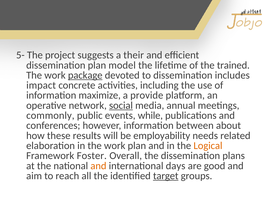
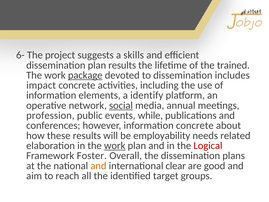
5-: 5- -> 6- (20, 55)
their: their -> skills (134, 55)
plan model: model -> results (122, 65)
maximize: maximize -> elements (100, 95)
provide: provide -> identify (147, 95)
commonly: commonly -> profession (50, 115)
information between: between -> concrete (195, 125)
work underline: none -> present (115, 145)
Logical colour: orange -> red (208, 145)
days: days -> clear (176, 166)
target underline: present -> none (166, 176)
